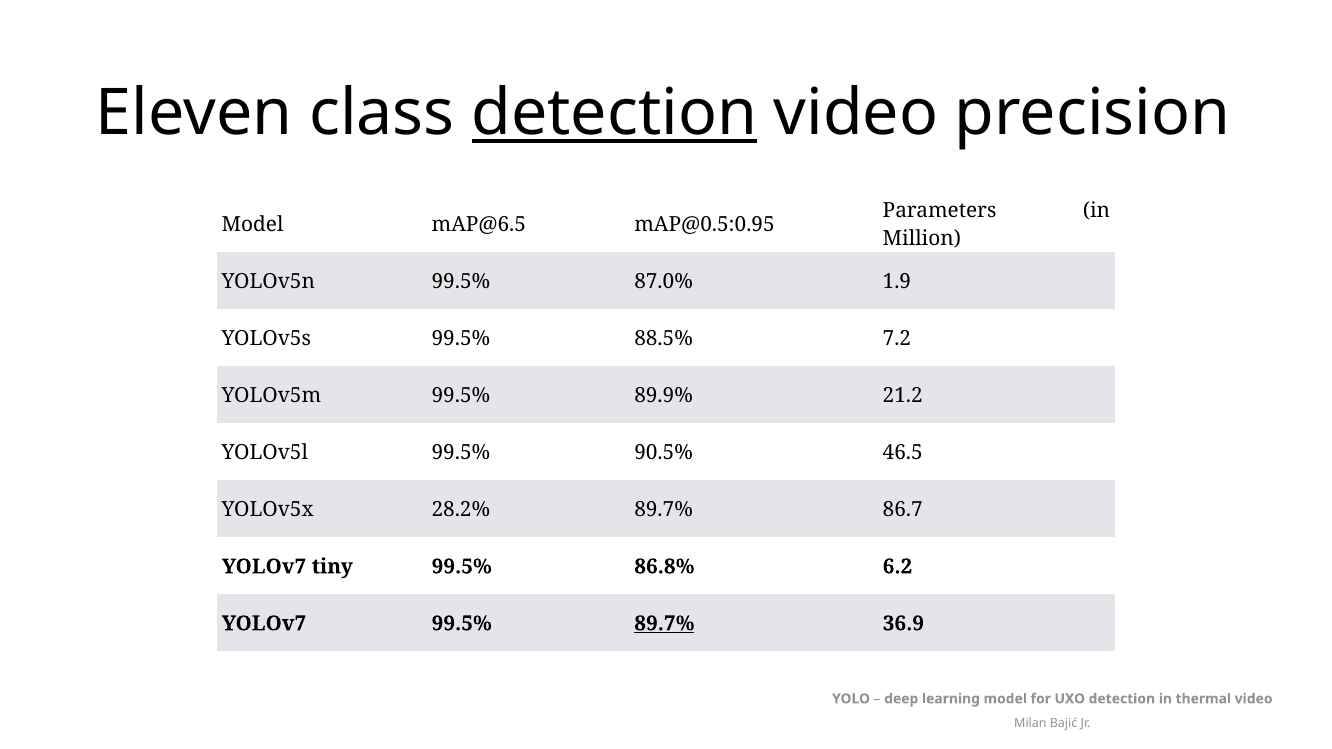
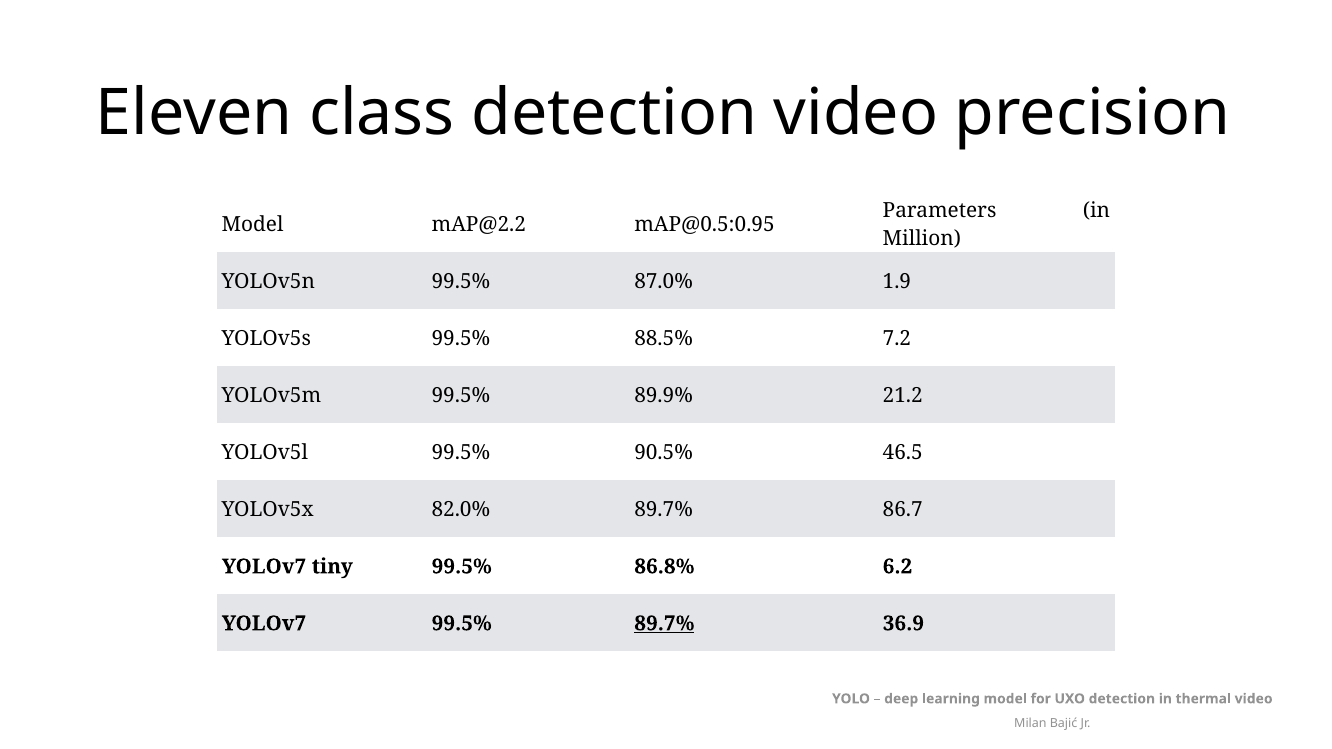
detection underline: present -> none (614, 113)
mAP@6.5: mAP@6.5 -> mAP@2.2 (479, 225)
28.2%: 28.2% -> 82.0% (461, 510)
